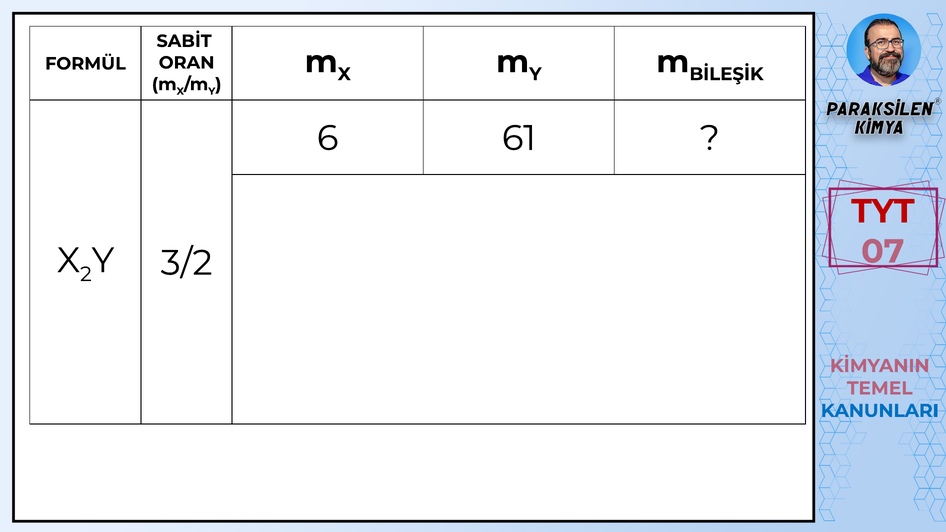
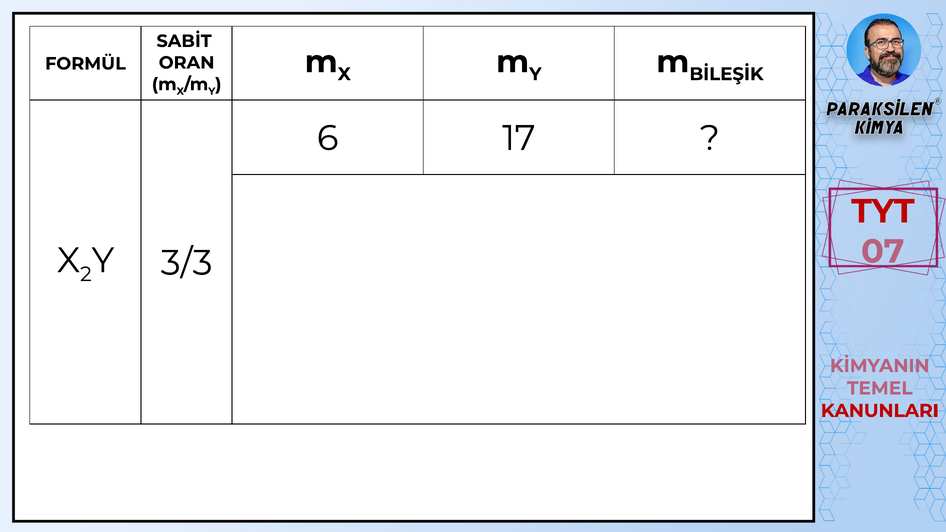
61: 61 -> 17 (519, 138)
3/2: 3/2 -> 3/3 (187, 263)
KANUNLARI colour: blue -> red (880, 411)
